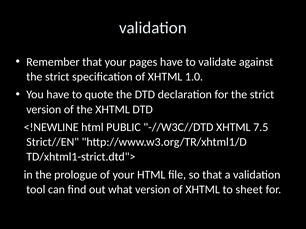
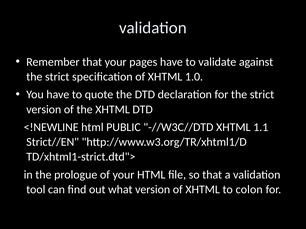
7.5: 7.5 -> 1.1 (261, 127)
sheet: sheet -> colon (249, 190)
